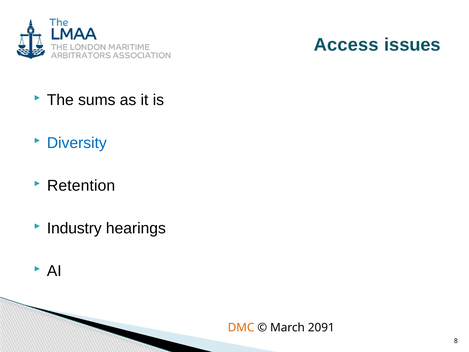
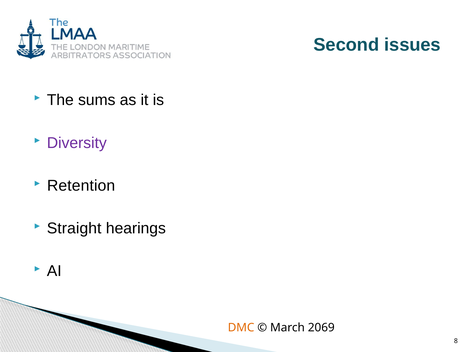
Access: Access -> Second (346, 45)
Diversity colour: blue -> purple (77, 143)
Industry: Industry -> Straight (74, 228)
2091: 2091 -> 2069 (321, 327)
